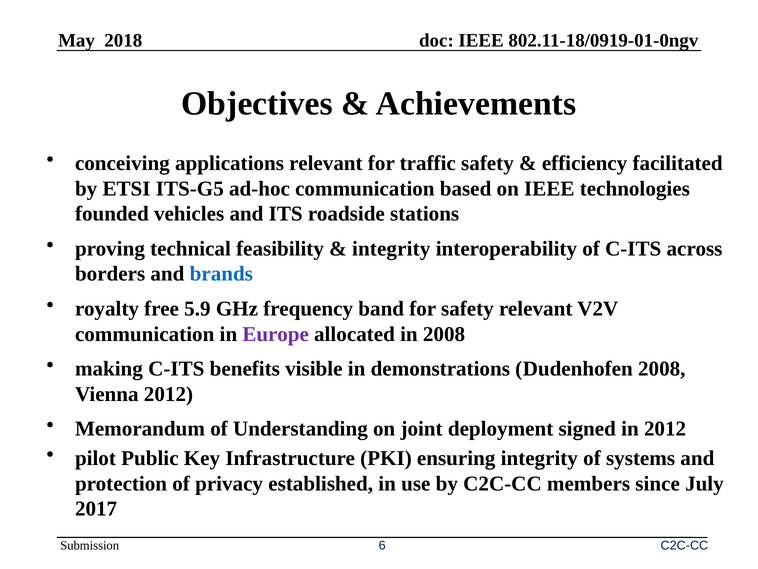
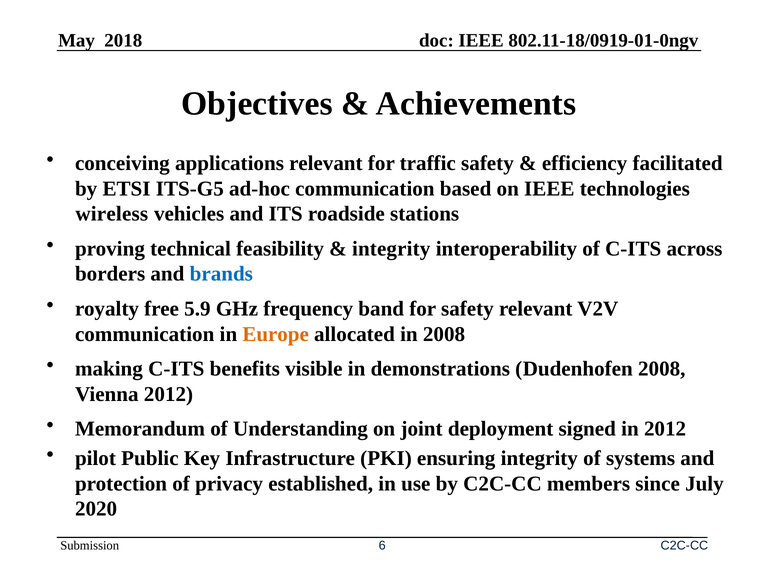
founded: founded -> wireless (112, 214)
Europe colour: purple -> orange (276, 334)
2017: 2017 -> 2020 (96, 509)
